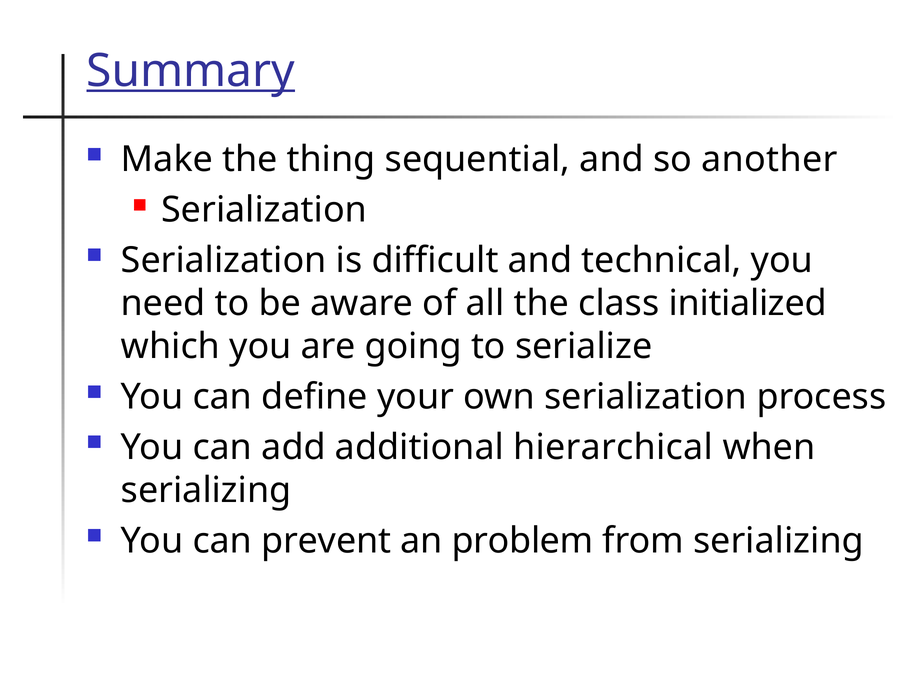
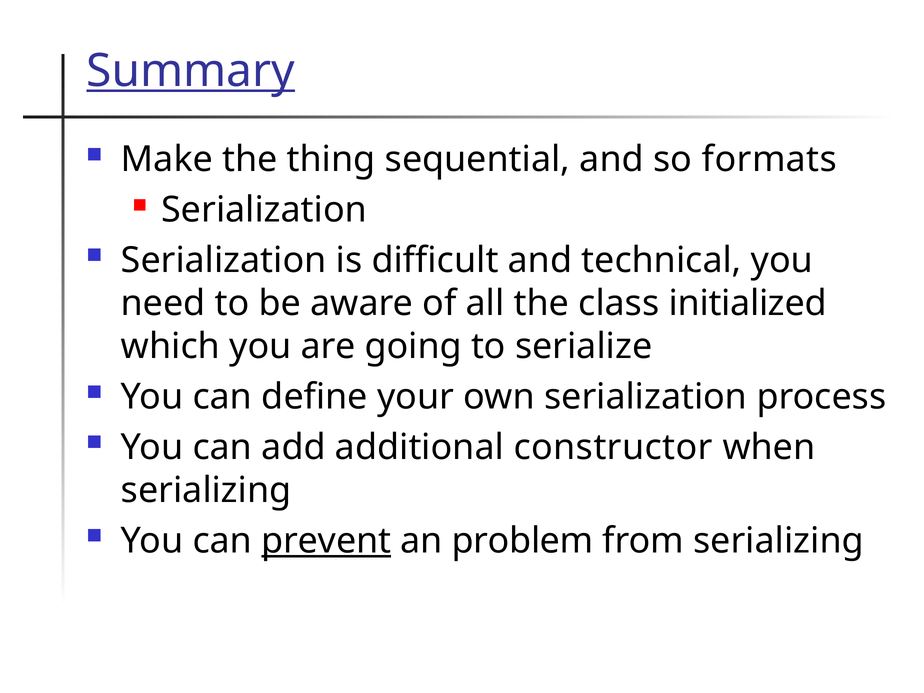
another: another -> formats (770, 160)
hierarchical: hierarchical -> constructor (613, 447)
prevent underline: none -> present (326, 541)
